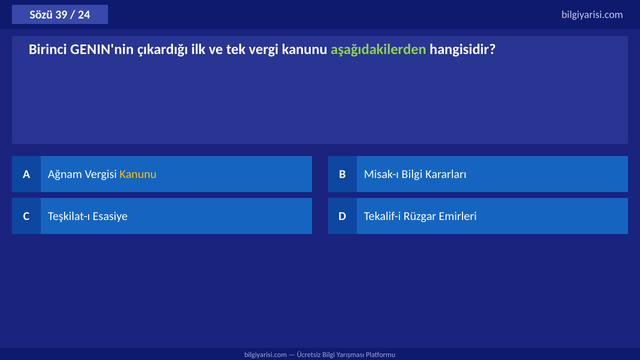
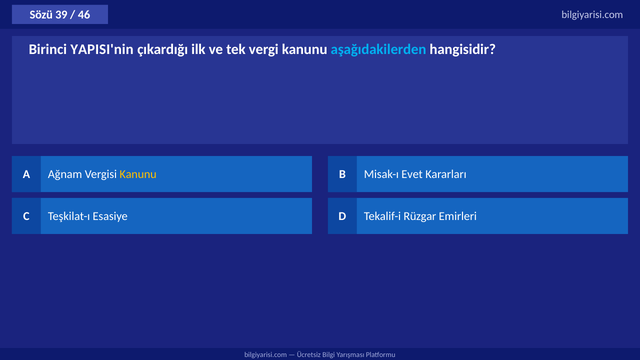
24: 24 -> 46 (84, 15)
GENIN'nin: GENIN'nin -> YAPISI'nin (102, 49)
aşağıdakilerden colour: light green -> light blue (378, 49)
Misak-ı Bilgi: Bilgi -> Evet (412, 174)
